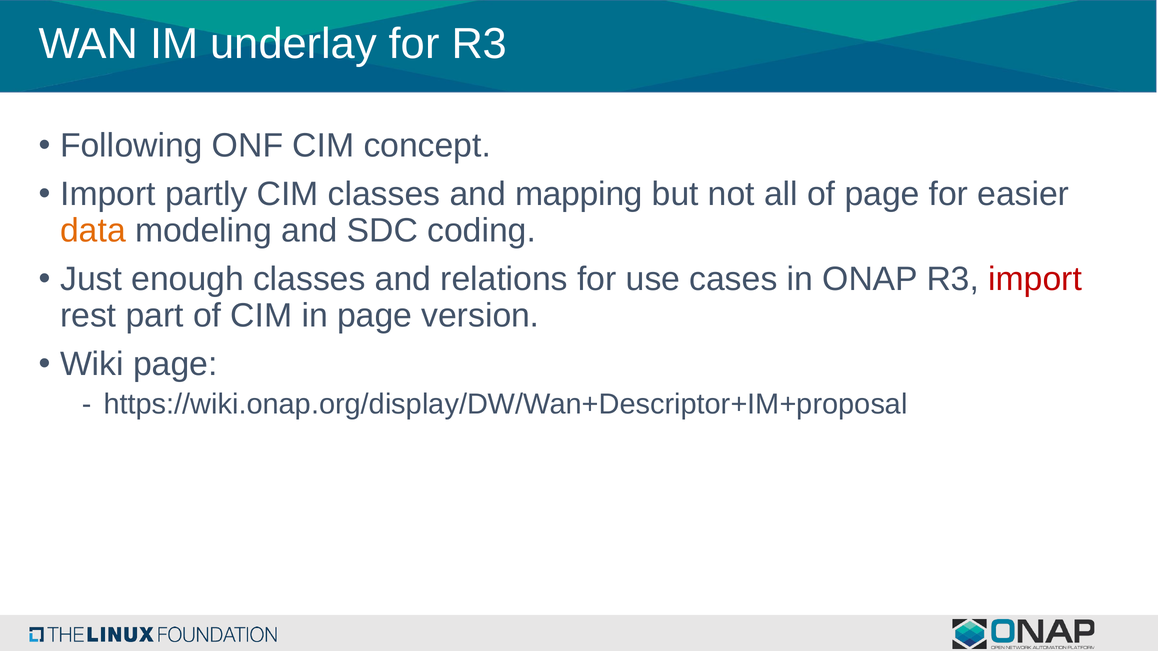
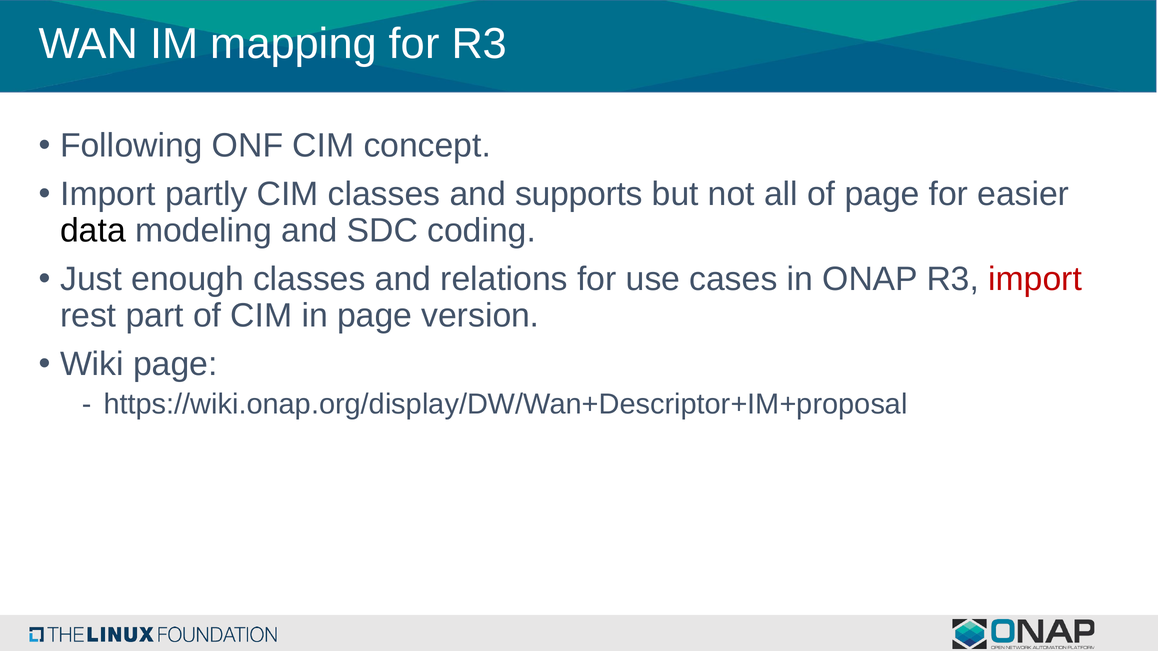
underlay: underlay -> mapping (294, 44)
mapping: mapping -> supports (579, 194)
data colour: orange -> black (93, 231)
